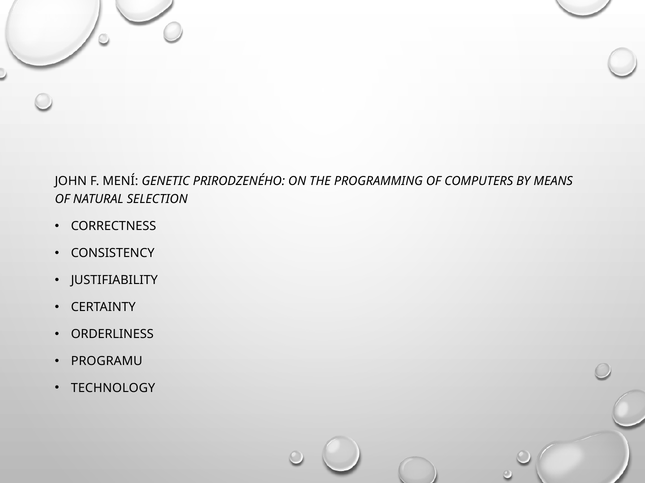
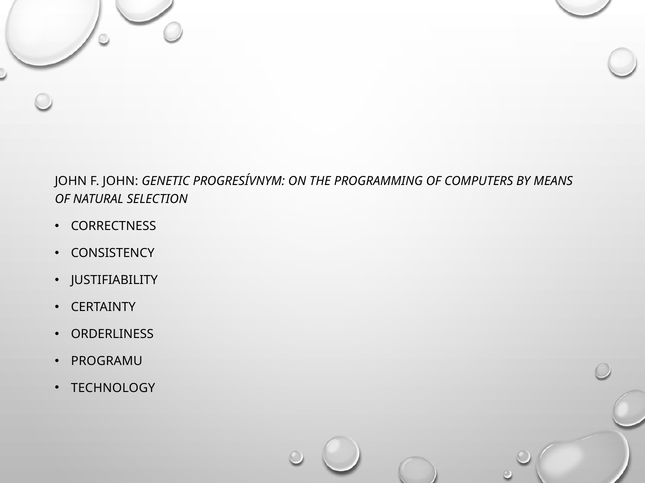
F MENÍ: MENÍ -> JOHN (120, 182)
PRIRODZENÉHO: PRIRODZENÉHO -> PROGRESÍVNYM (239, 182)
